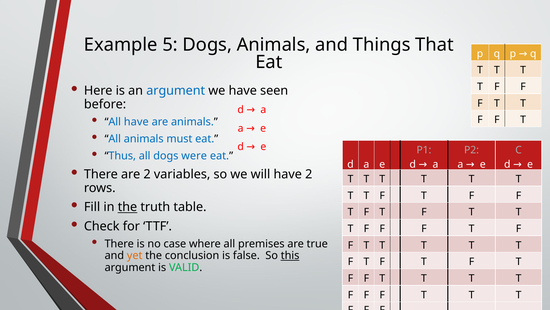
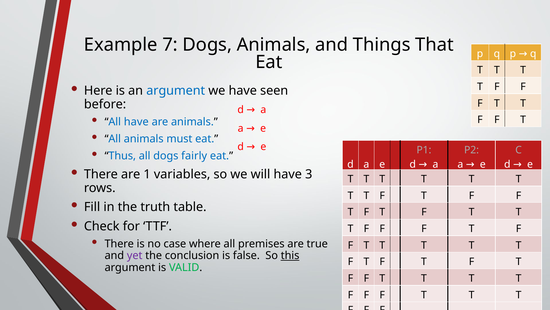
5: 5 -> 7 (170, 45)
were: were -> fairly (194, 155)
are 2: 2 -> 1 (147, 174)
have 2: 2 -> 3 (309, 174)
the underline: present -> none (127, 207)
yet colour: orange -> purple (135, 255)
